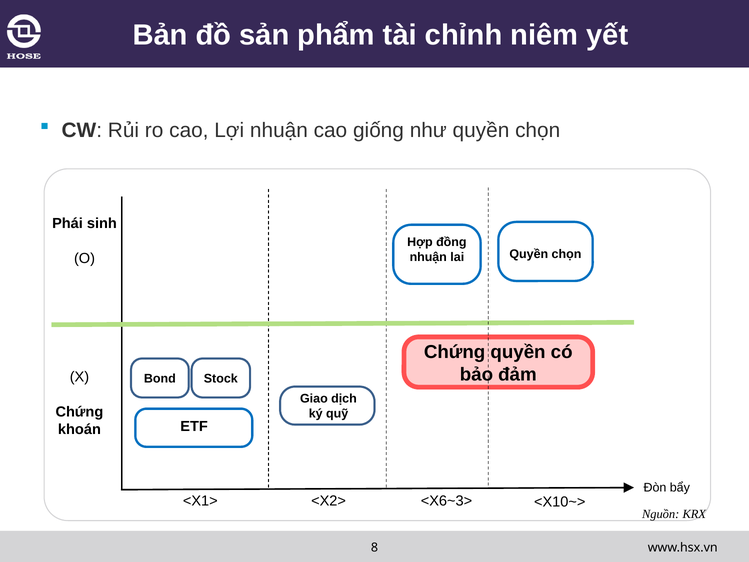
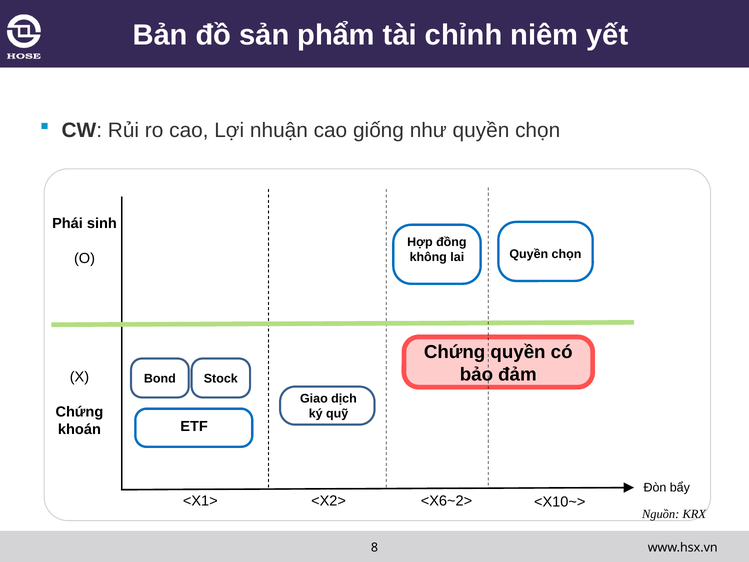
nhuận: nhuận -> không (428, 257)
<X6~3>: <X6~3> -> <X6~2> (446, 501)
